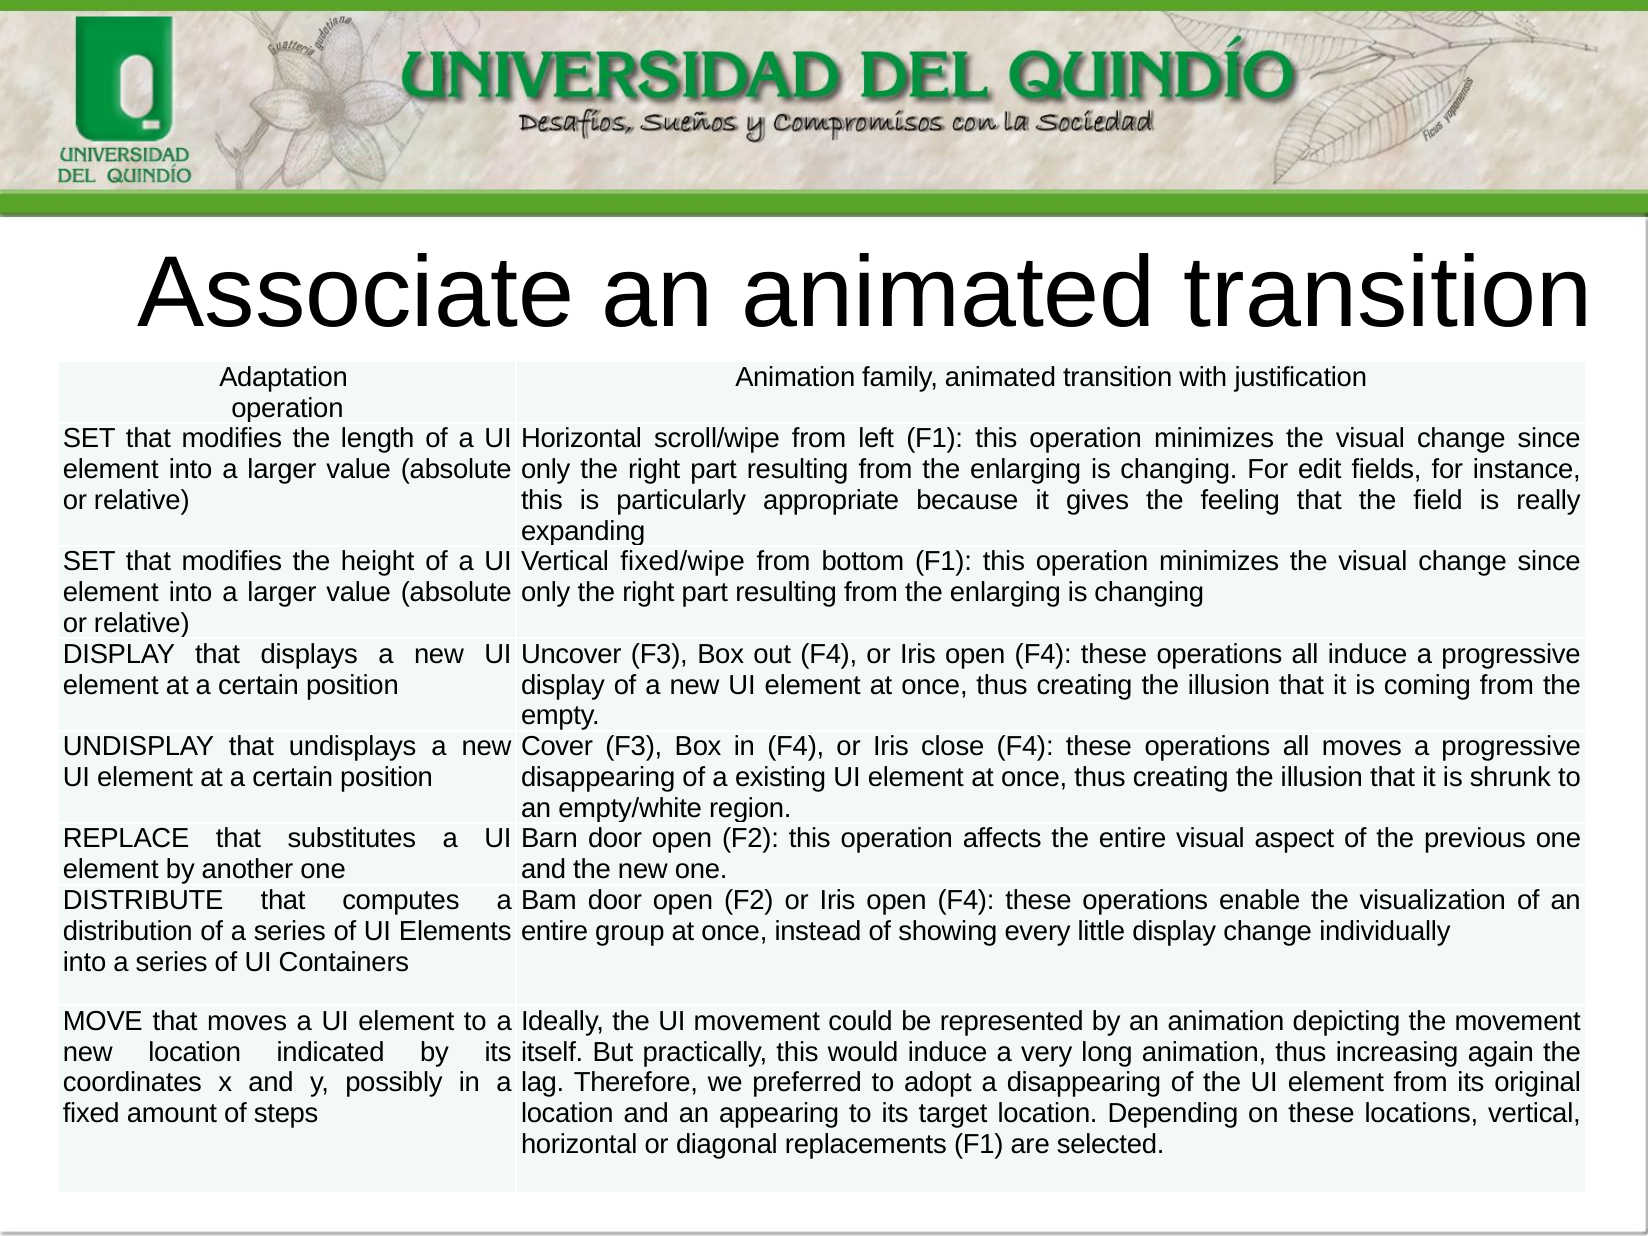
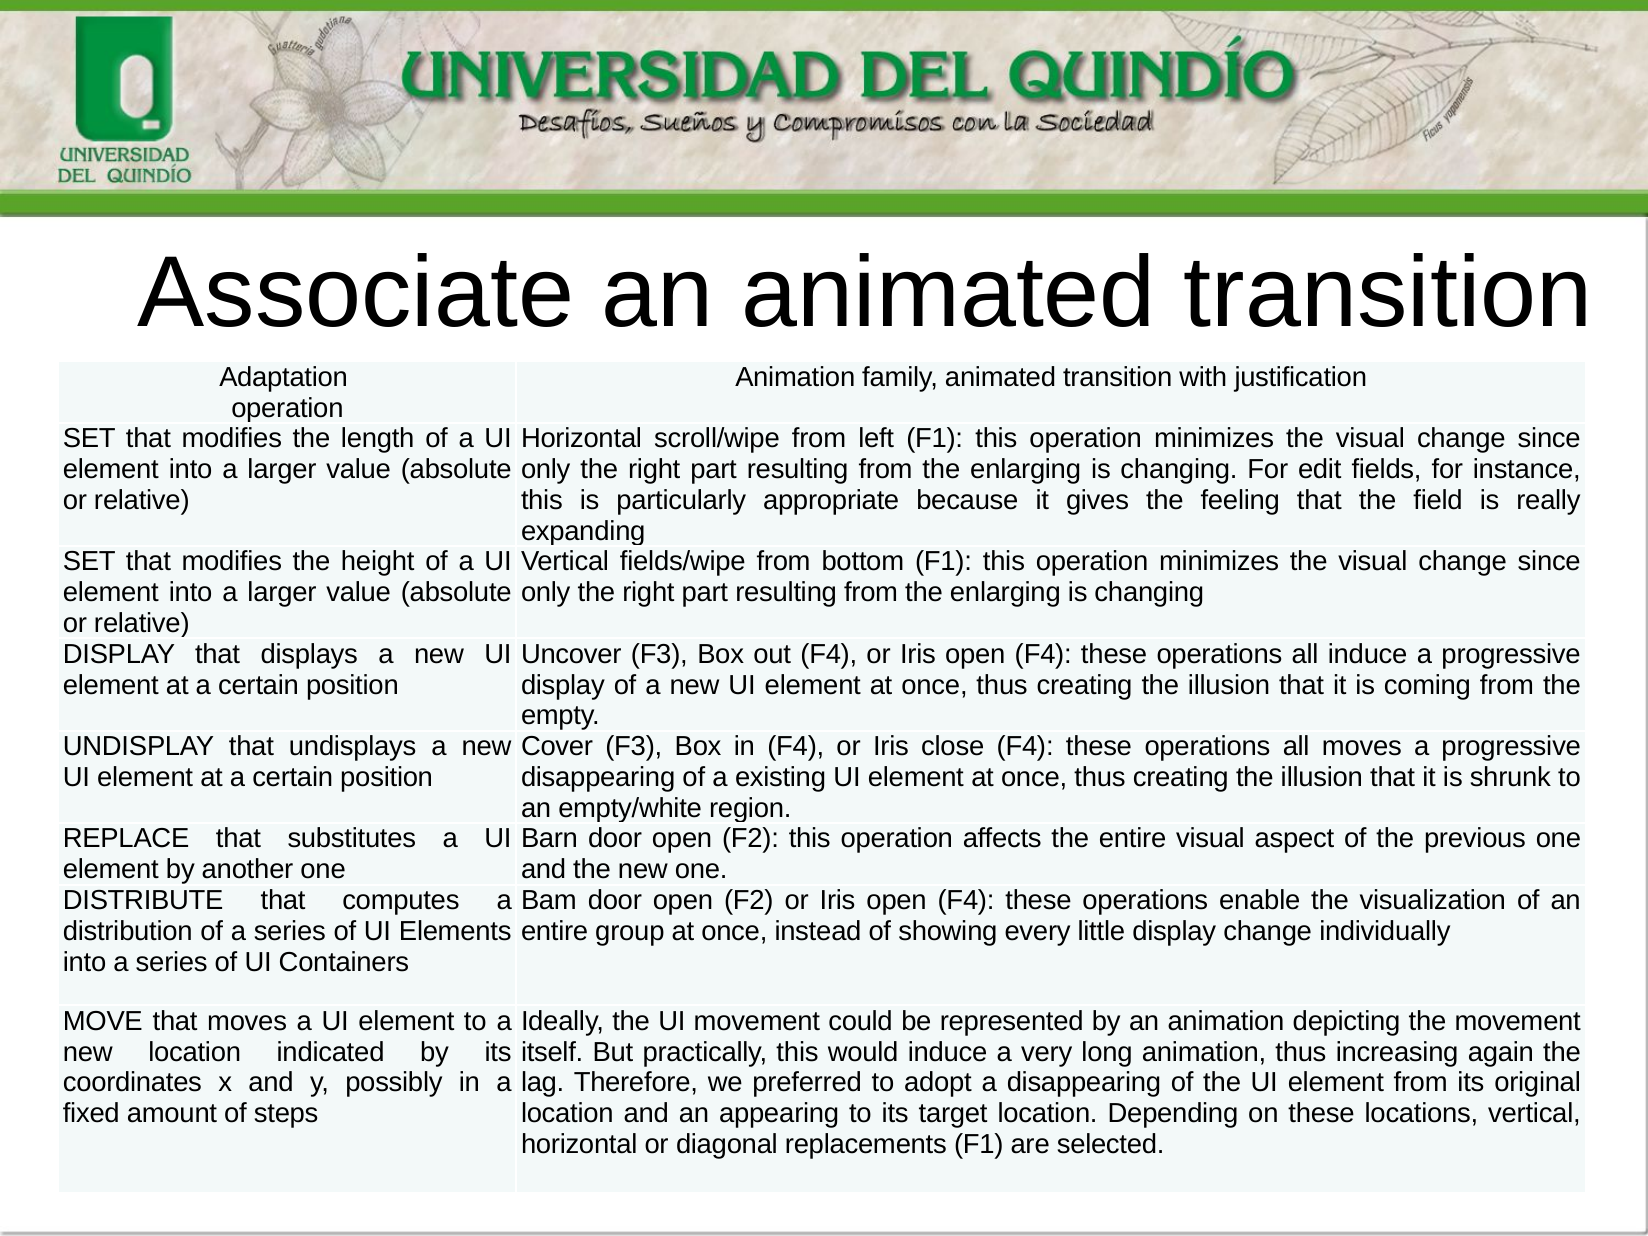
fixed/wipe: fixed/wipe -> fields/wipe (683, 562)
